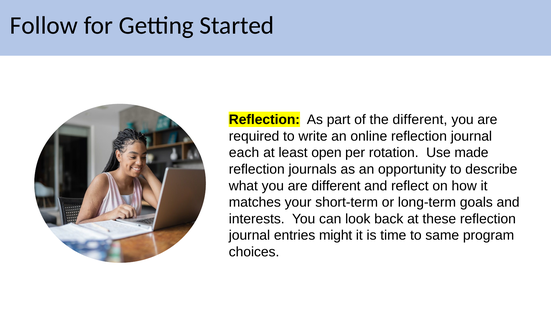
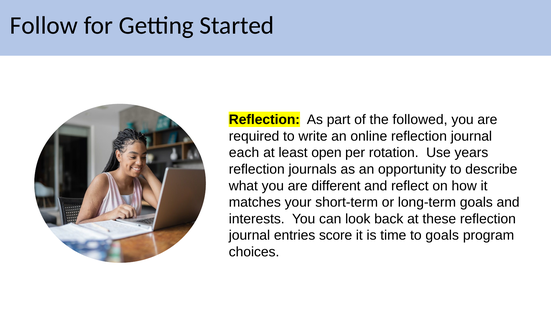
the different: different -> followed (420, 120)
made: made -> years (471, 153)
might: might -> score (336, 235)
to same: same -> goals (442, 235)
